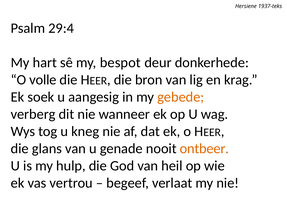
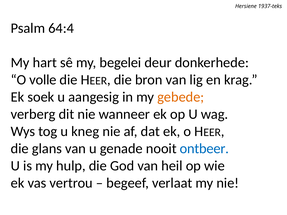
29:4: 29:4 -> 64:4 (61, 28)
bespot: bespot -> begelei (120, 63)
ontbeer colour: orange -> blue (204, 149)
